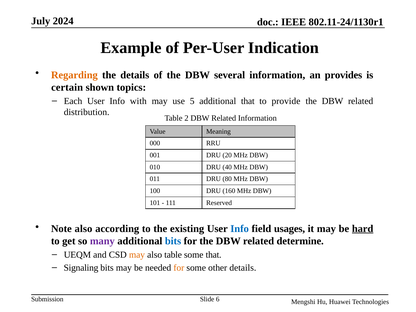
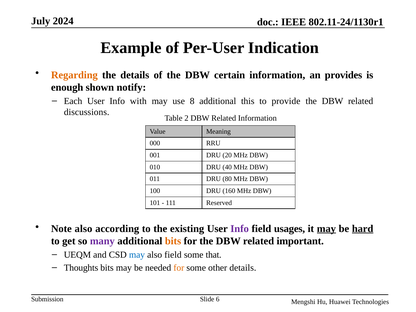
several: several -> certain (230, 75)
certain: certain -> enough (67, 87)
topics: topics -> notify (131, 87)
5: 5 -> 8 (192, 101)
additional that: that -> this (248, 101)
distribution: distribution -> discussions (87, 112)
Info colour: blue -> purple (240, 229)
may underline: none -> present (326, 229)
bits colour: blue -> orange (173, 241)
determine: determine -> important (300, 241)
may colour: orange -> blue (137, 255)
also table: table -> field (173, 255)
Signaling: Signaling -> Thoughts (81, 268)
